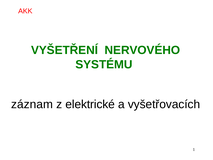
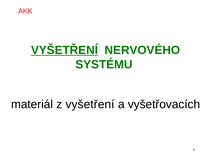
VYŠETŘENÍ underline: none -> present (65, 50)
záznam: záznam -> materiál (32, 104)
z elektrické: elektrické -> vyšetření (90, 104)
